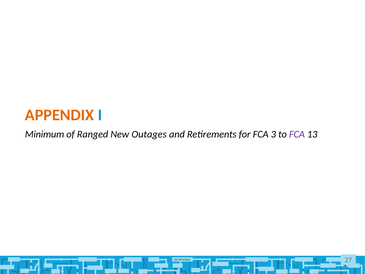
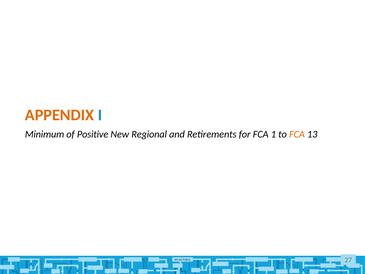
Ranged: Ranged -> Positive (93, 134)
Outages: Outages -> Regional (149, 134)
3: 3 -> 1 (273, 134)
FCA colour: purple -> orange (297, 134)
